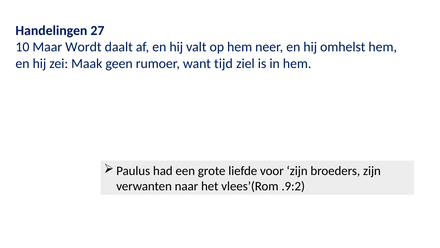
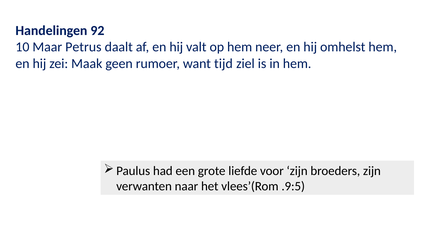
27: 27 -> 92 (97, 30)
Wordt: Wordt -> Petrus (83, 47)
.9:2: .9:2 -> .9:5 (293, 186)
